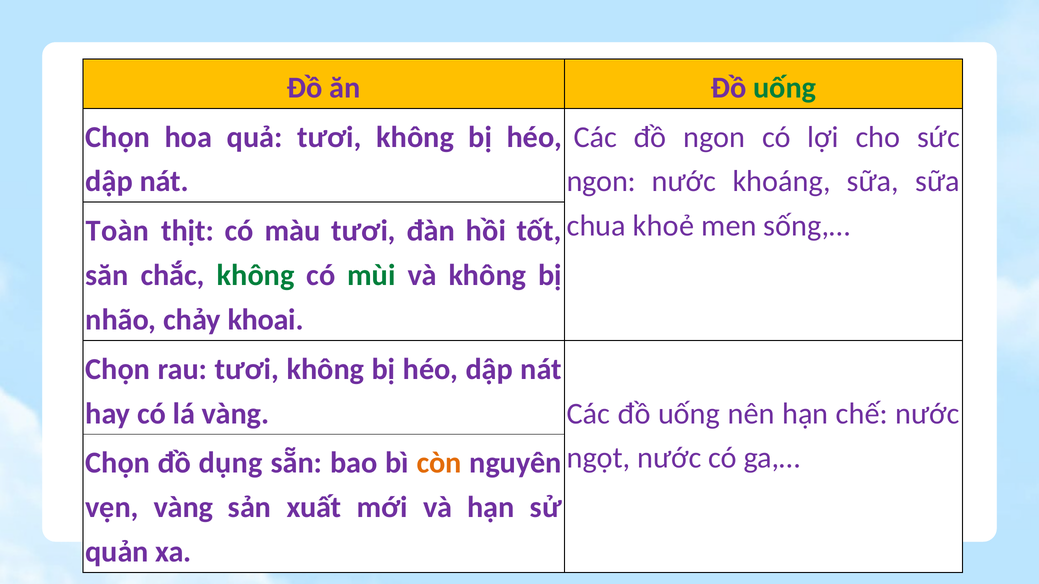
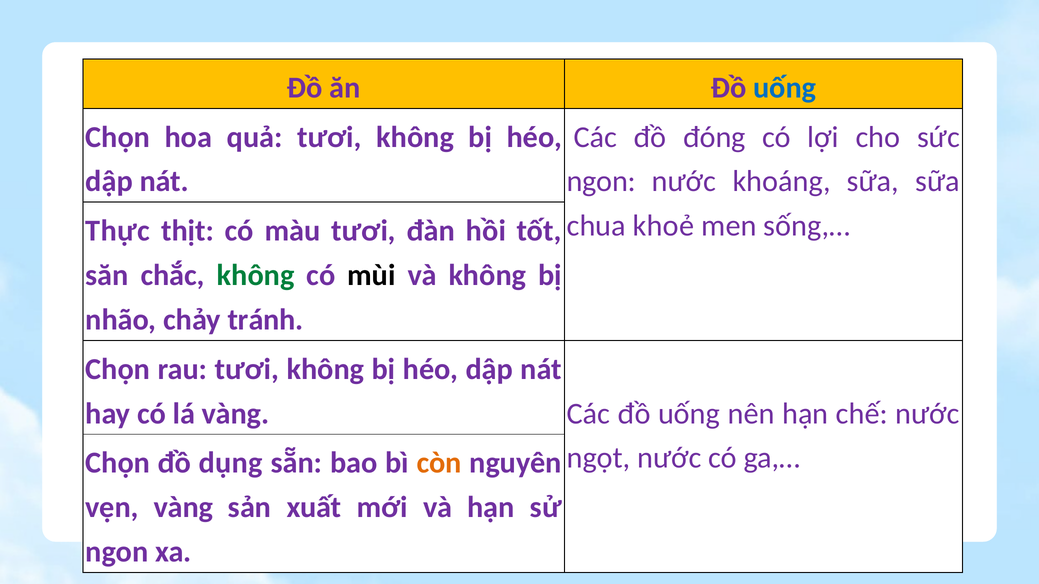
uống colour: green -> blue (785, 88)
đồ ngon: ngon -> đóng (714, 137)
Toàn: Toàn -> Thực (118, 231)
mùi colour: green -> black (372, 276)
khoai: khoai -> tránh (266, 320)
quản: quản -> ngon (117, 552)
